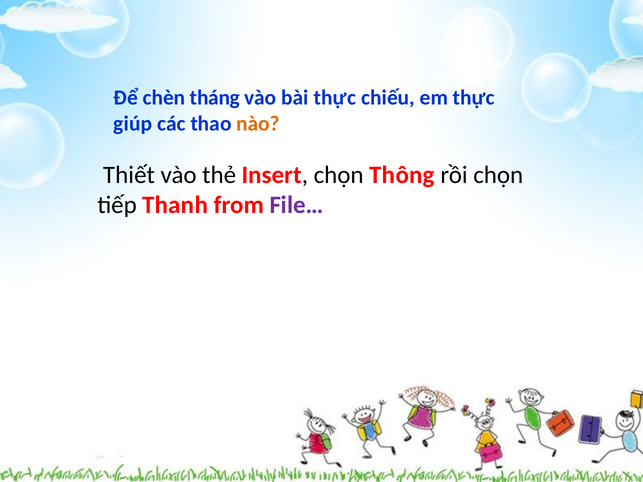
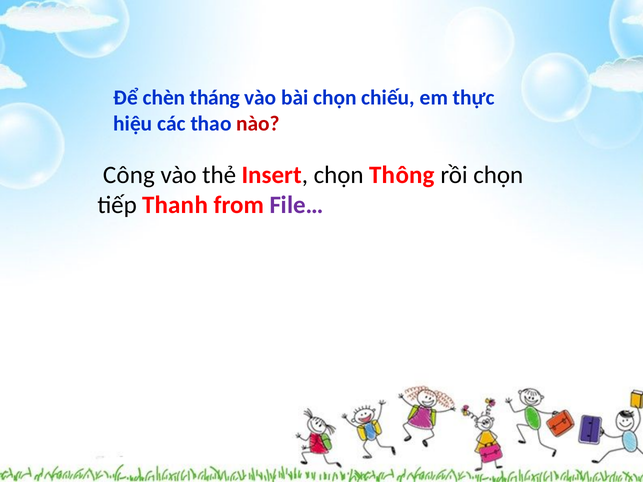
bài thực: thực -> chọn (335, 98)
giúp: giúp -> hiệu (133, 124)
nào colour: orange -> red (258, 124)
Thiết: Thiết -> Công (129, 175)
